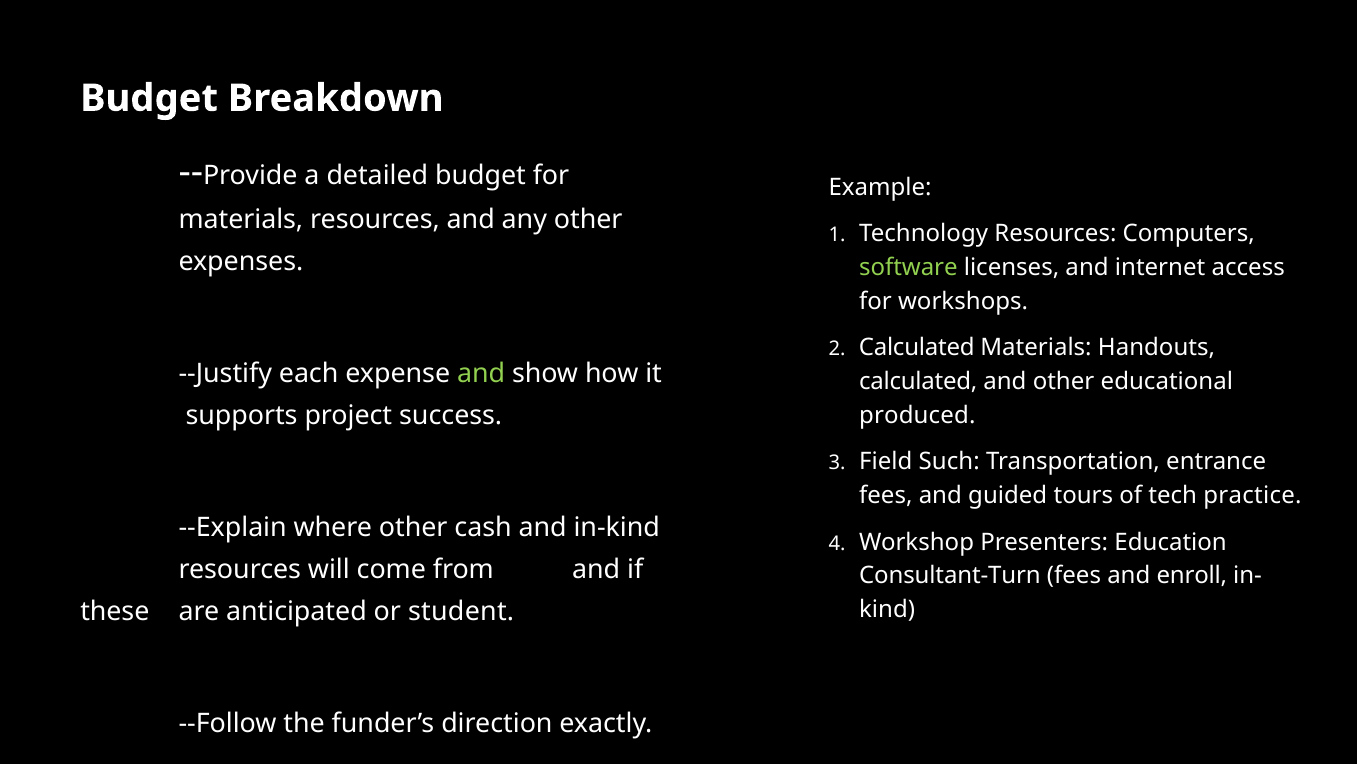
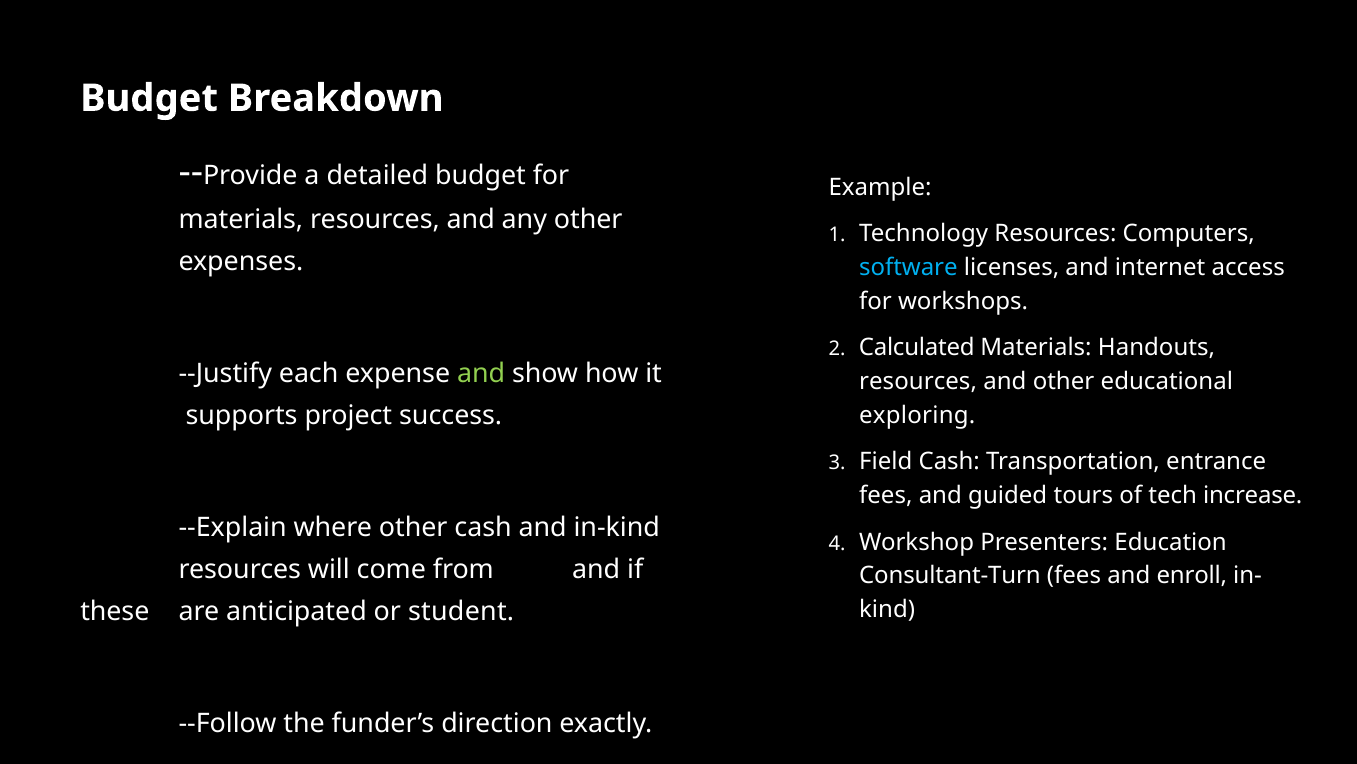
software colour: light green -> light blue (908, 267)
calculated: calculated -> resources (918, 381)
produced: produced -> exploring (917, 415)
Field Such: Such -> Cash (949, 462)
practice: practice -> increase (1253, 495)
